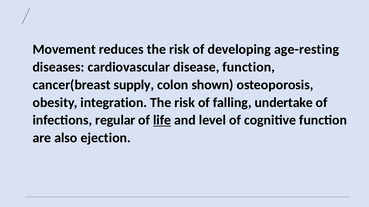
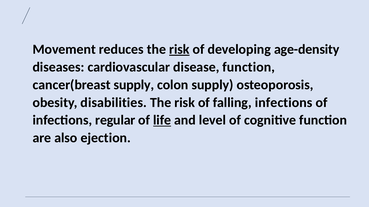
risk underline: none -> present (179, 49)
age-resting: age-resting -> age-density (307, 49)
colon shown: shown -> supply (213, 85)
integration: integration -> disabilities (114, 103)
falling undertake: undertake -> infections (284, 103)
